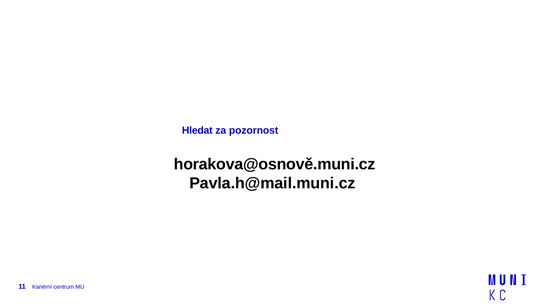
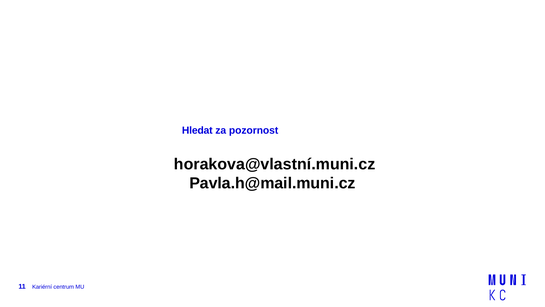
horakova@osnově.muni.cz: horakova@osnově.muni.cz -> horakova@vlastní.muni.cz (275, 164)
